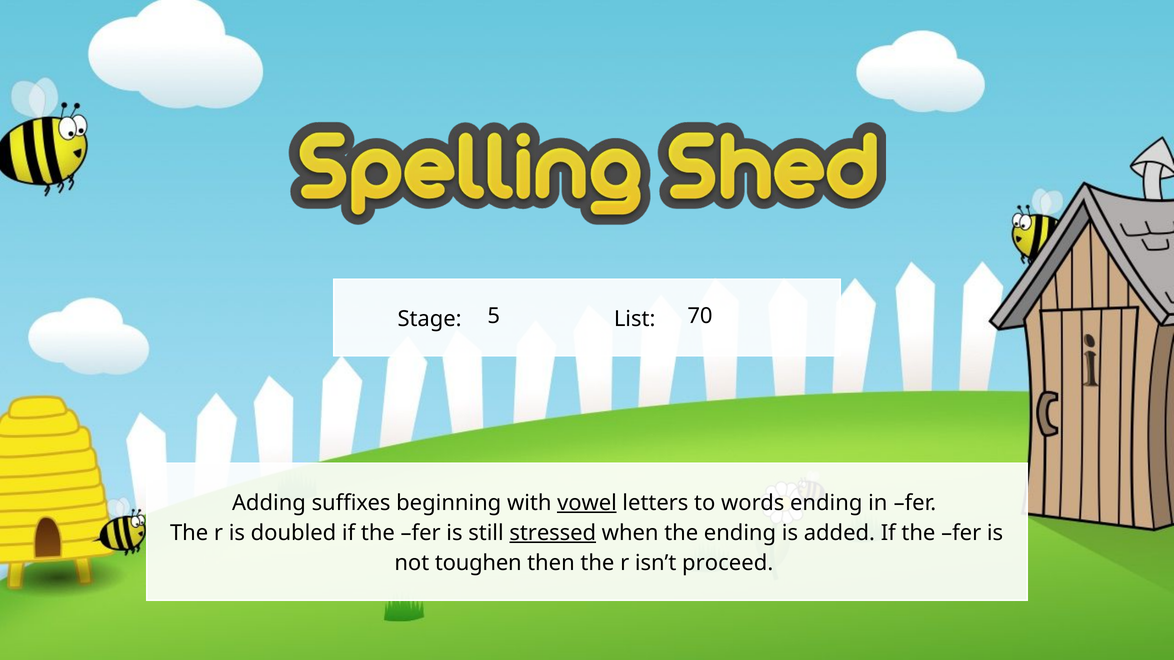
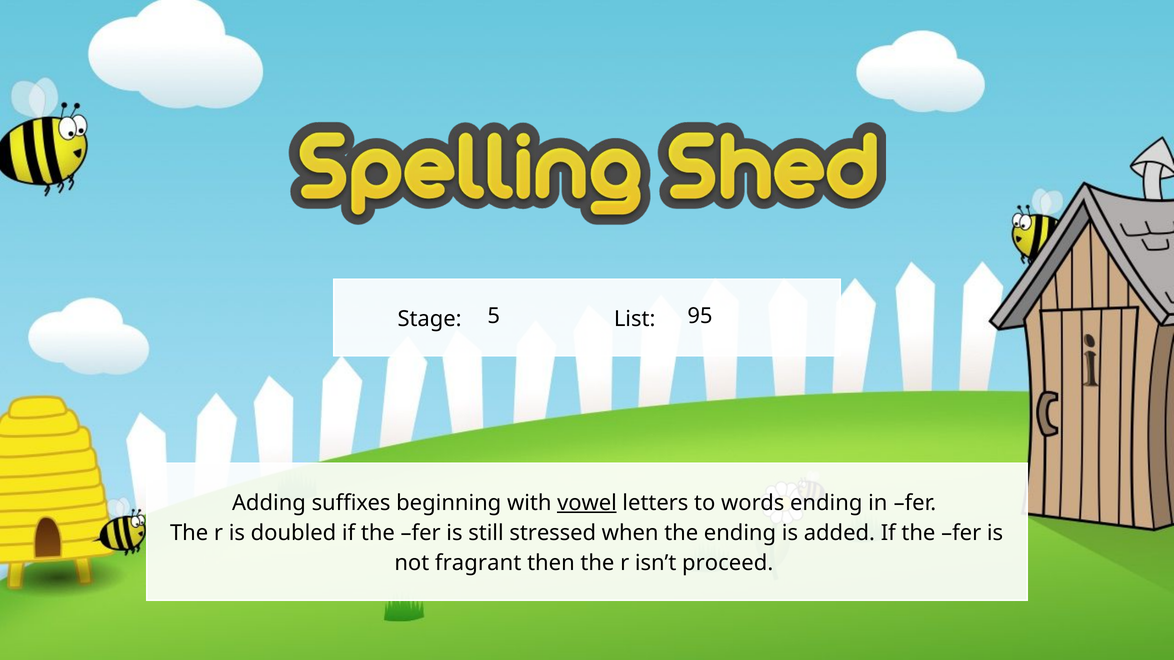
70: 70 -> 95 (700, 316)
stressed underline: present -> none (553, 533)
toughen: toughen -> fragrant (478, 563)
